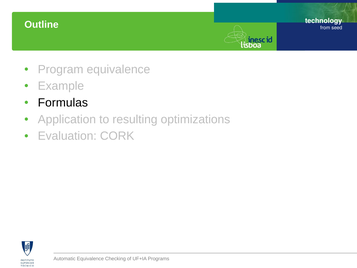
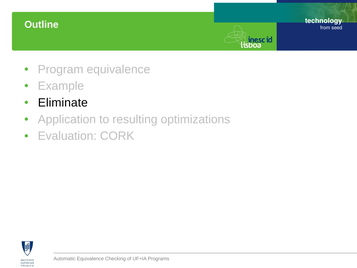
Formulas: Formulas -> Eliminate (63, 103)
